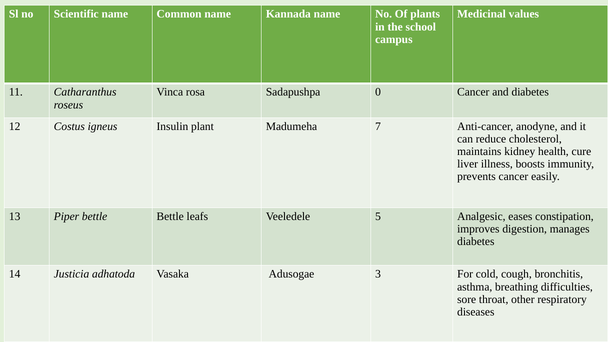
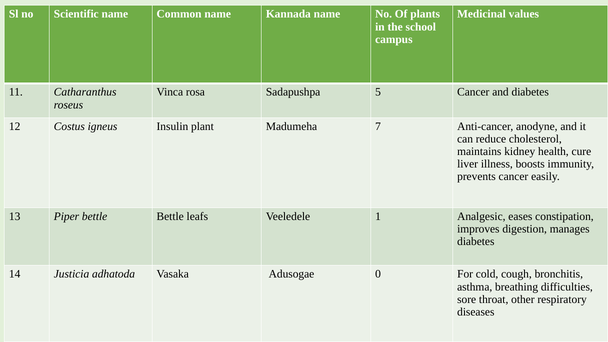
0: 0 -> 5 (378, 92)
5: 5 -> 1 (378, 216)
3: 3 -> 0 (378, 274)
